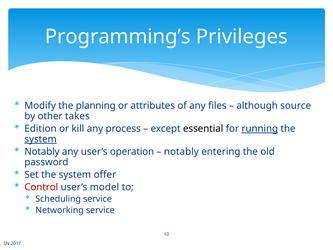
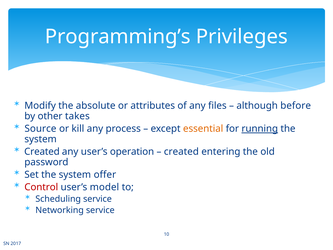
planning: planning -> absolute (96, 106)
source: source -> before (296, 106)
Edition: Edition -> Source (40, 129)
essential colour: black -> orange (203, 129)
system underline: present -> none (41, 139)
Notably: Notably -> Created (42, 152)
notably: notably -> created (181, 152)
